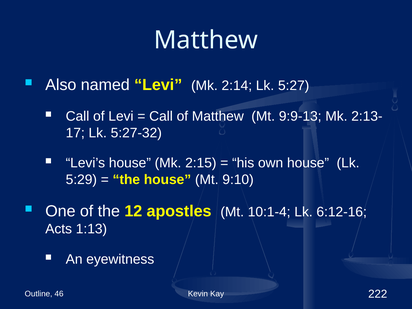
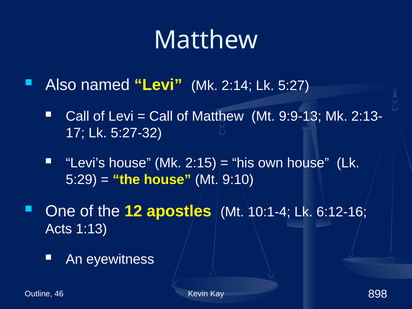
222: 222 -> 898 (378, 294)
